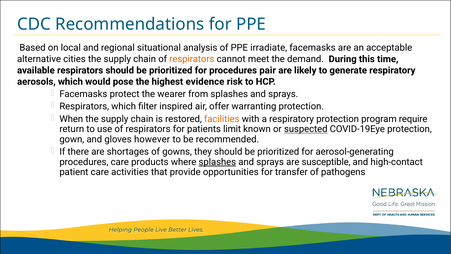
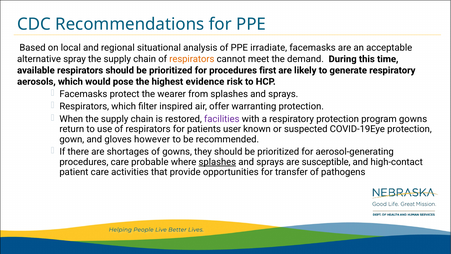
cities: cities -> spray (75, 59)
pair: pair -> first (268, 70)
facilities colour: orange -> purple (222, 119)
program require: require -> gowns (413, 119)
limit: limit -> user (232, 129)
suspected underline: present -> none (306, 129)
products: products -> probable (150, 162)
